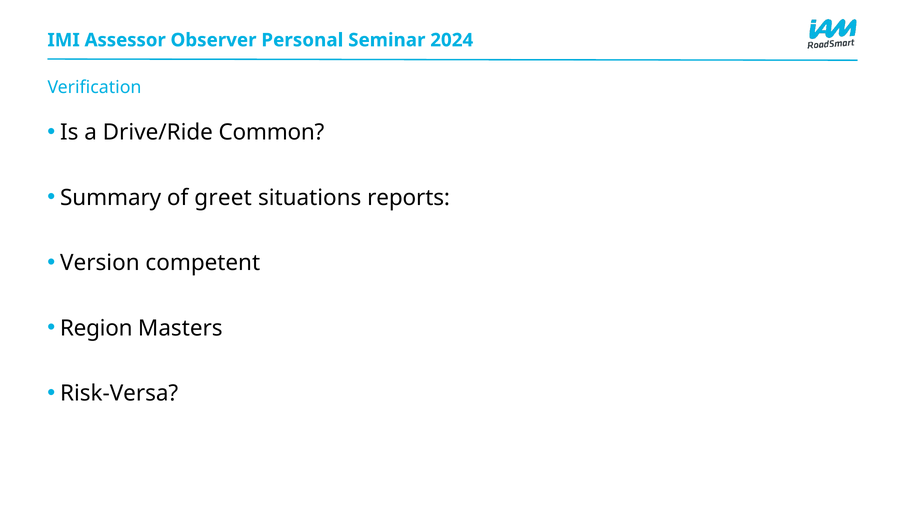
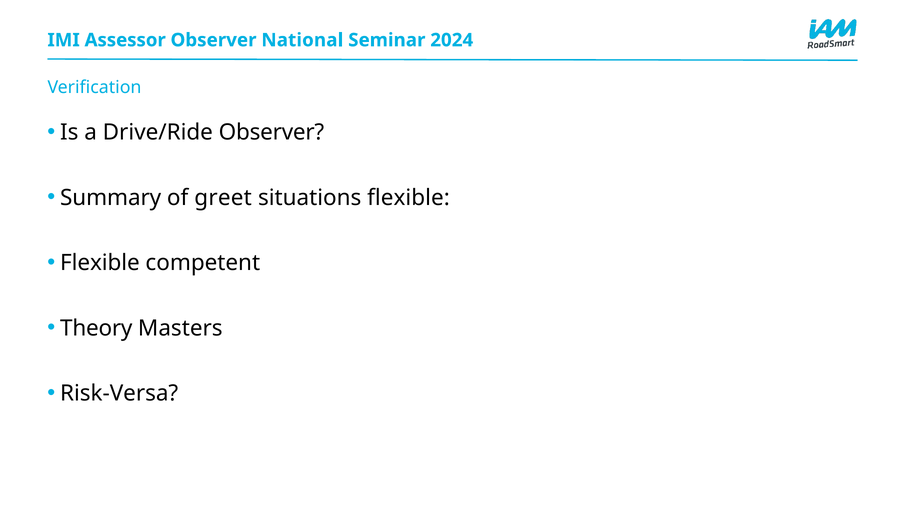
Personal: Personal -> National (302, 40)
Drive/Ride Common: Common -> Observer (271, 132)
situations reports: reports -> flexible (408, 198)
Version: Version -> Flexible (100, 263)
Region: Region -> Theory (96, 328)
